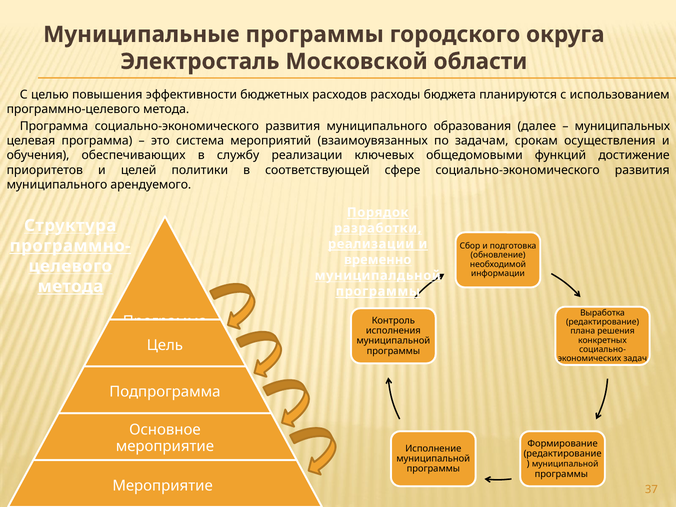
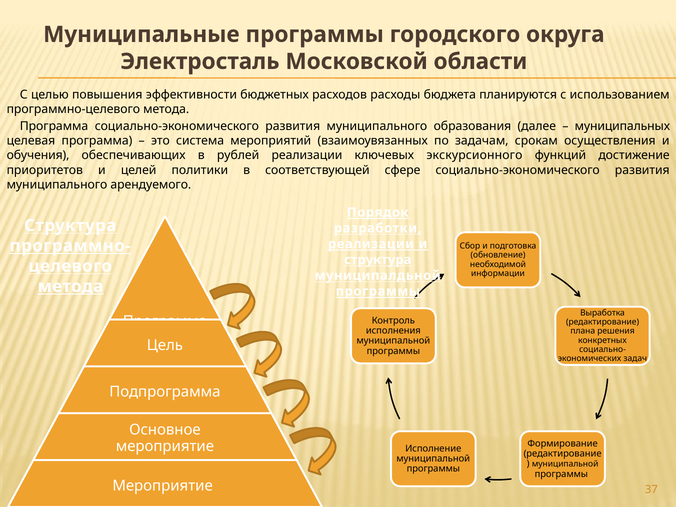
службу: службу -> рублей (238, 155)
общедомовыми: общедомовыми -> экскурсионного (474, 155)
временно: временно -> структура (378, 260)
